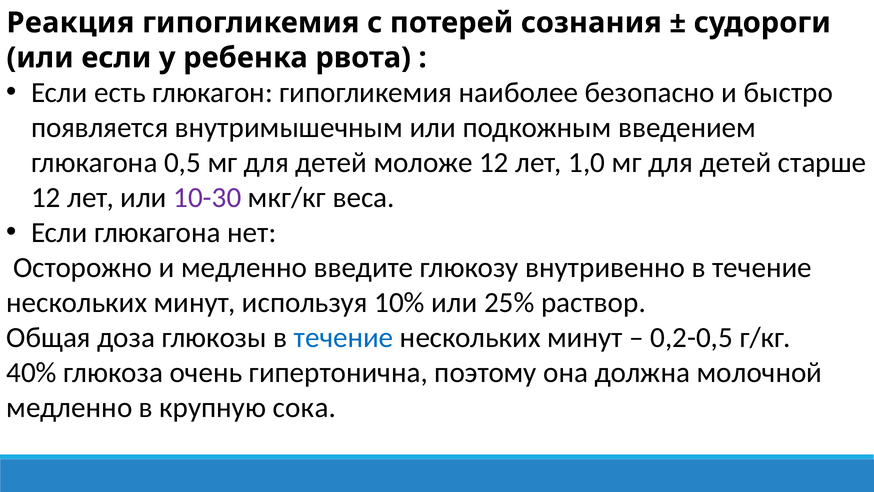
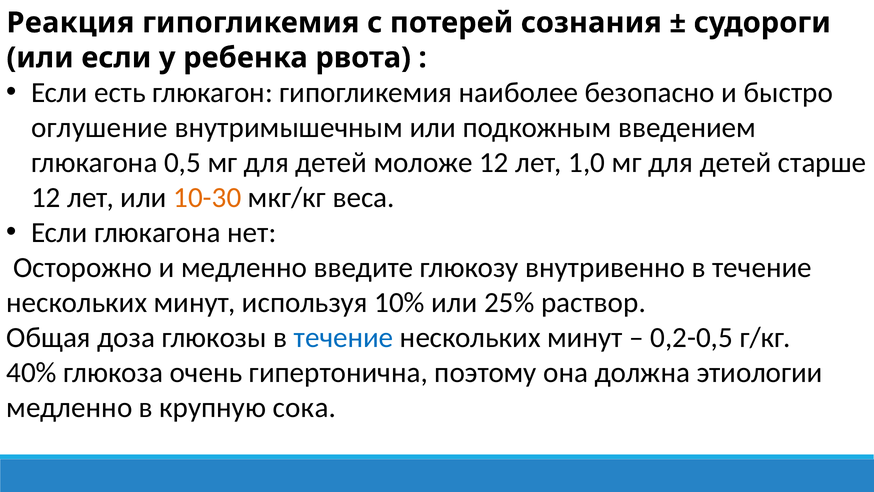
появляется: появляется -> оглушение (100, 128)
10-30 colour: purple -> orange (207, 198)
молочной: молочной -> этиологии (760, 372)
